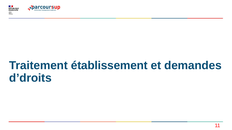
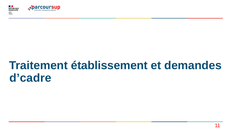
d’droits: d’droits -> d’cadre (30, 78)
